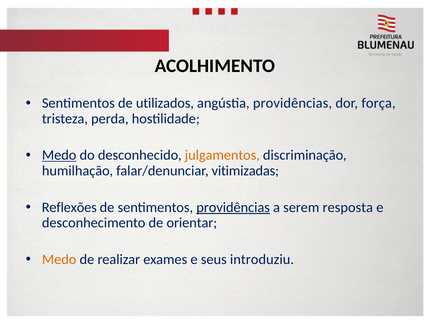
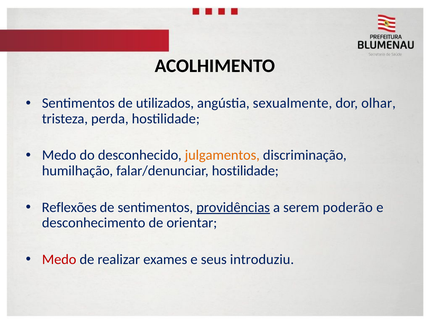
angústia providências: providências -> sexualmente (293, 103)
força: força -> olhar (379, 103)
Medo underline: present -> none (59, 155)
falar/denunciar vitimizadas: vitimizadas -> hostilidade (245, 171)
resposta: resposta -> poderão (348, 208)
Medo colour: orange -> red (59, 260)
